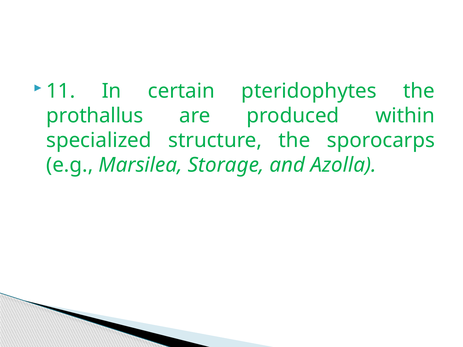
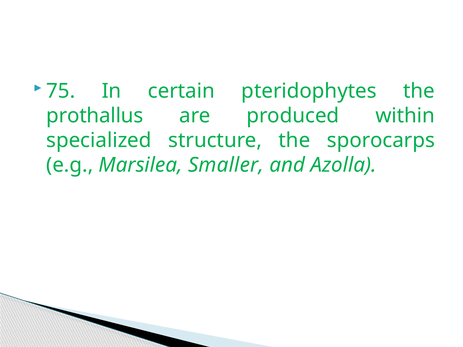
11: 11 -> 75 (61, 91)
Storage: Storage -> Smaller (226, 165)
